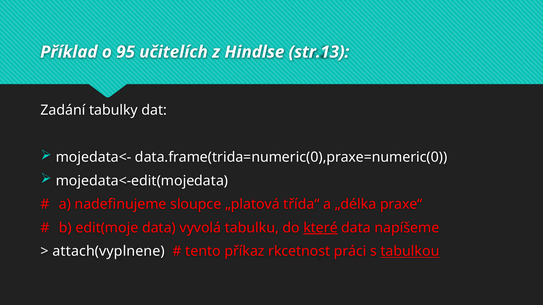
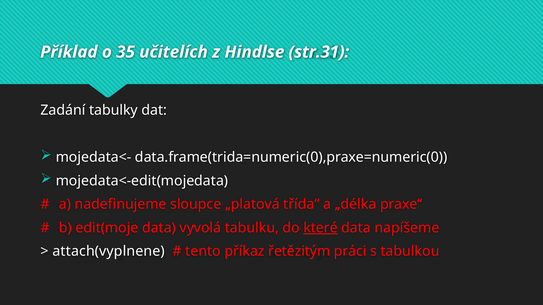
95: 95 -> 35 (126, 52)
str.13: str.13 -> str.31 (319, 52)
rkcetnost: rkcetnost -> řetězitým (299, 252)
tabulkou underline: present -> none (410, 252)
